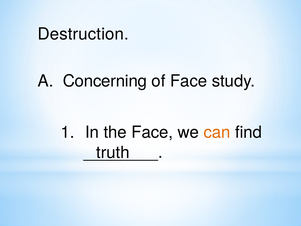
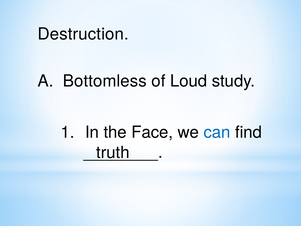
Concerning: Concerning -> Bottomless (105, 81)
of Face: Face -> Loud (189, 81)
can colour: orange -> blue (217, 132)
